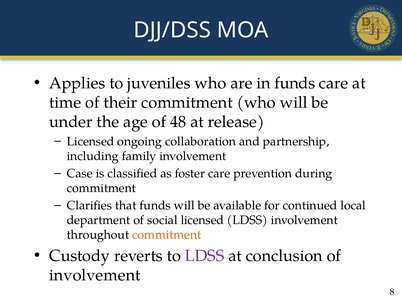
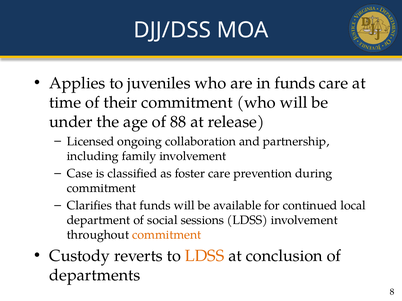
48: 48 -> 88 (178, 122)
social licensed: licensed -> sessions (202, 221)
LDSS colour: purple -> orange (205, 256)
involvement: involvement -> departments (95, 276)
